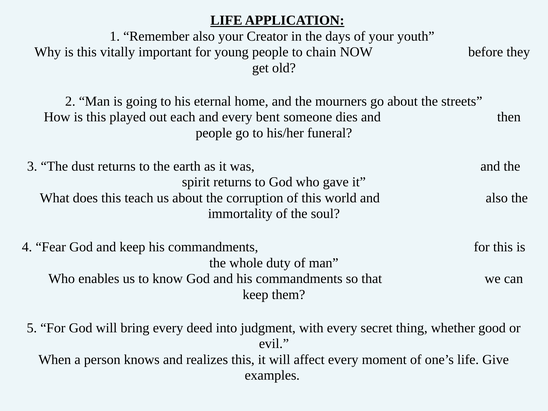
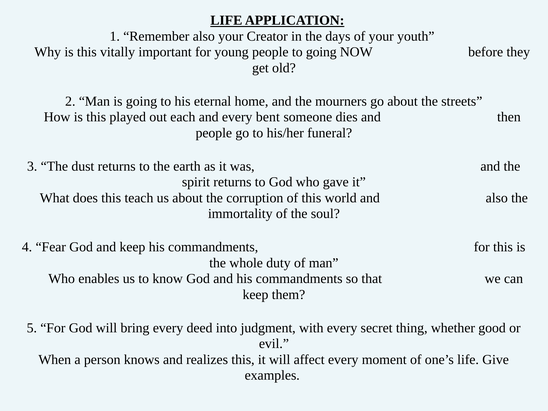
to chain: chain -> going (321, 52)
